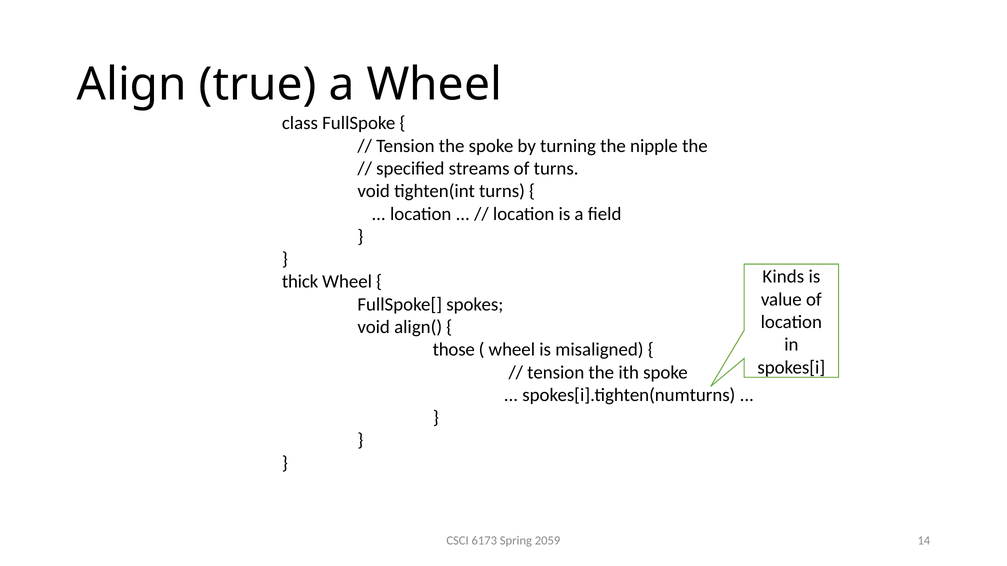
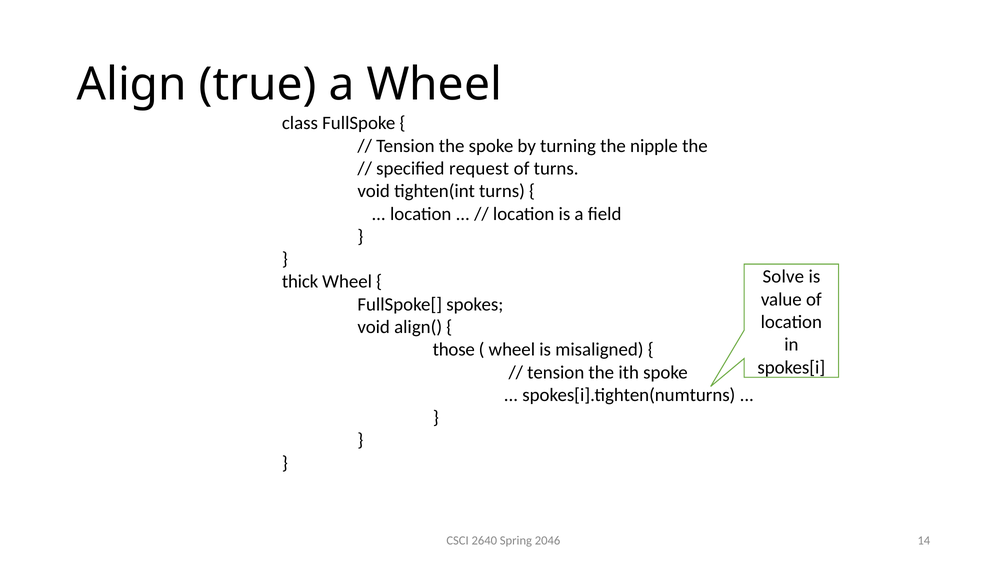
streams: streams -> request (479, 169)
Kinds: Kinds -> Solve (783, 277)
6173: 6173 -> 2640 (484, 541)
2059: 2059 -> 2046 (548, 541)
